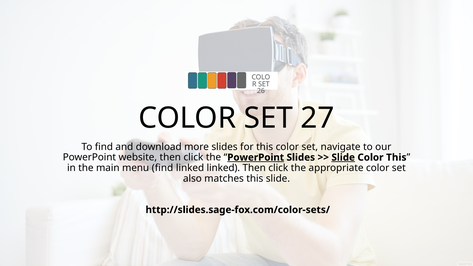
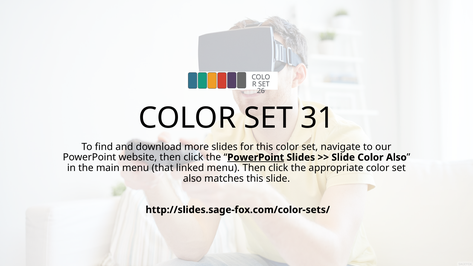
27: 27 -> 31 (317, 118)
Slide underline: present -> none (343, 157)
Color This: This -> Also (396, 157)
menu find: find -> that (163, 168)
linked linked: linked -> menu (223, 168)
